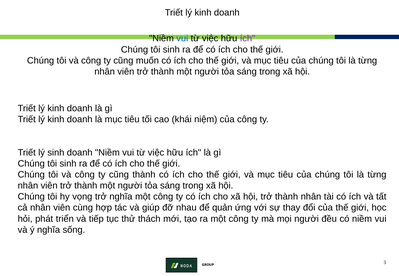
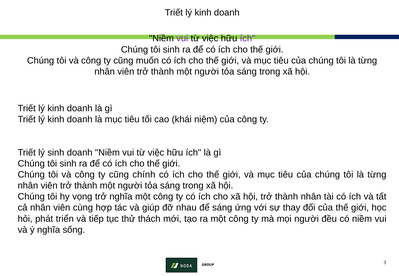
vui colour: blue -> purple (182, 38)
cũng thành: thành -> chính (144, 175)
để quản: quản -> sáng (222, 208)
